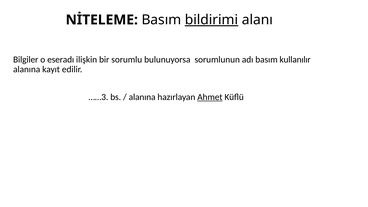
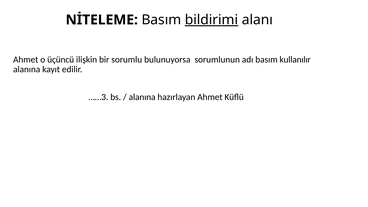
Bilgiler: Bilgiler -> Ahmet (26, 60)
eseradı: eseradı -> üçüncü (61, 60)
Ahmet underline: present -> none (210, 97)
